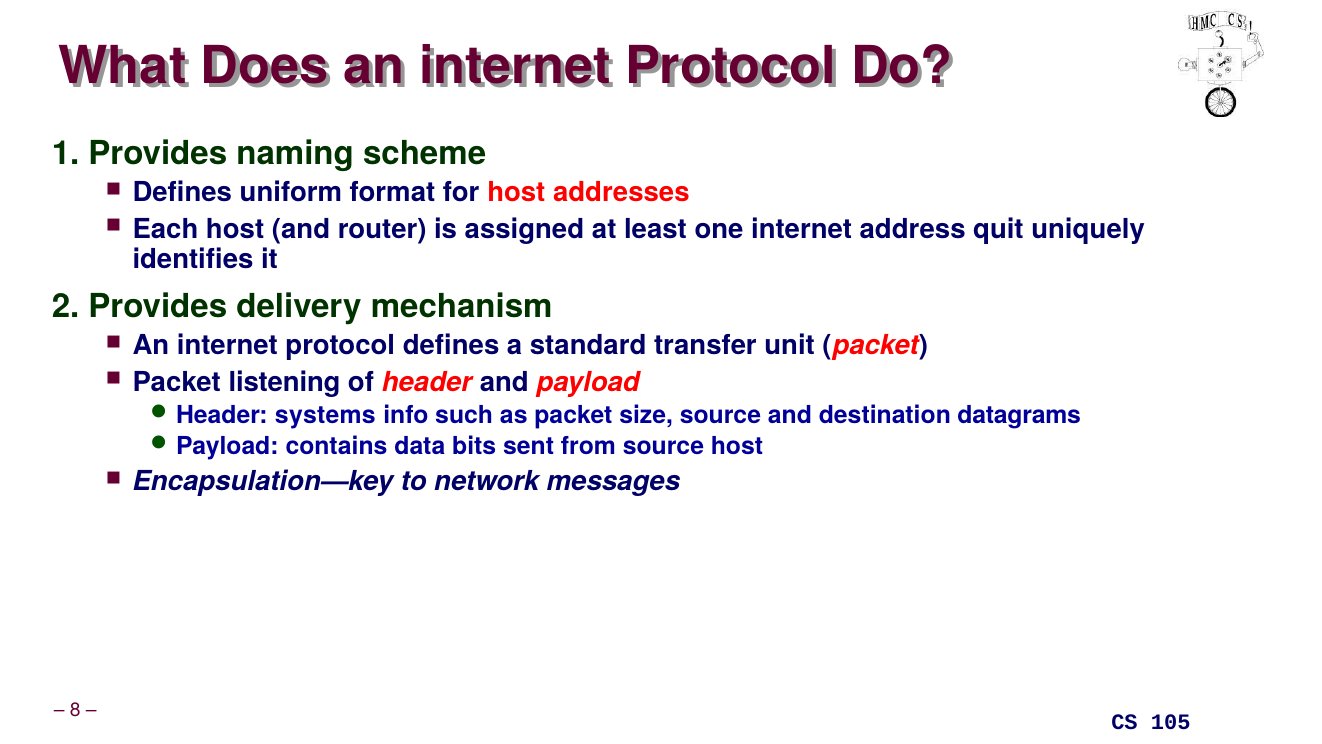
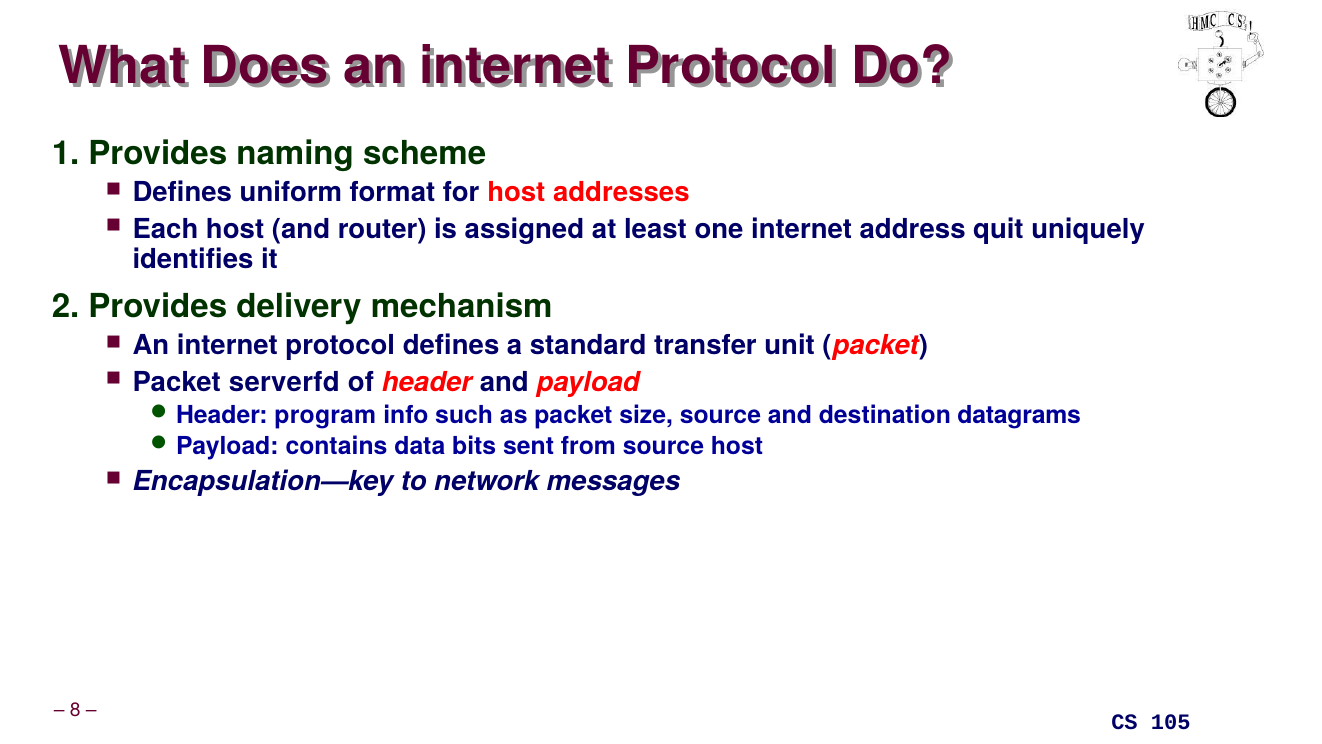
listening: listening -> serverfd (284, 382)
systems: systems -> program (325, 415)
